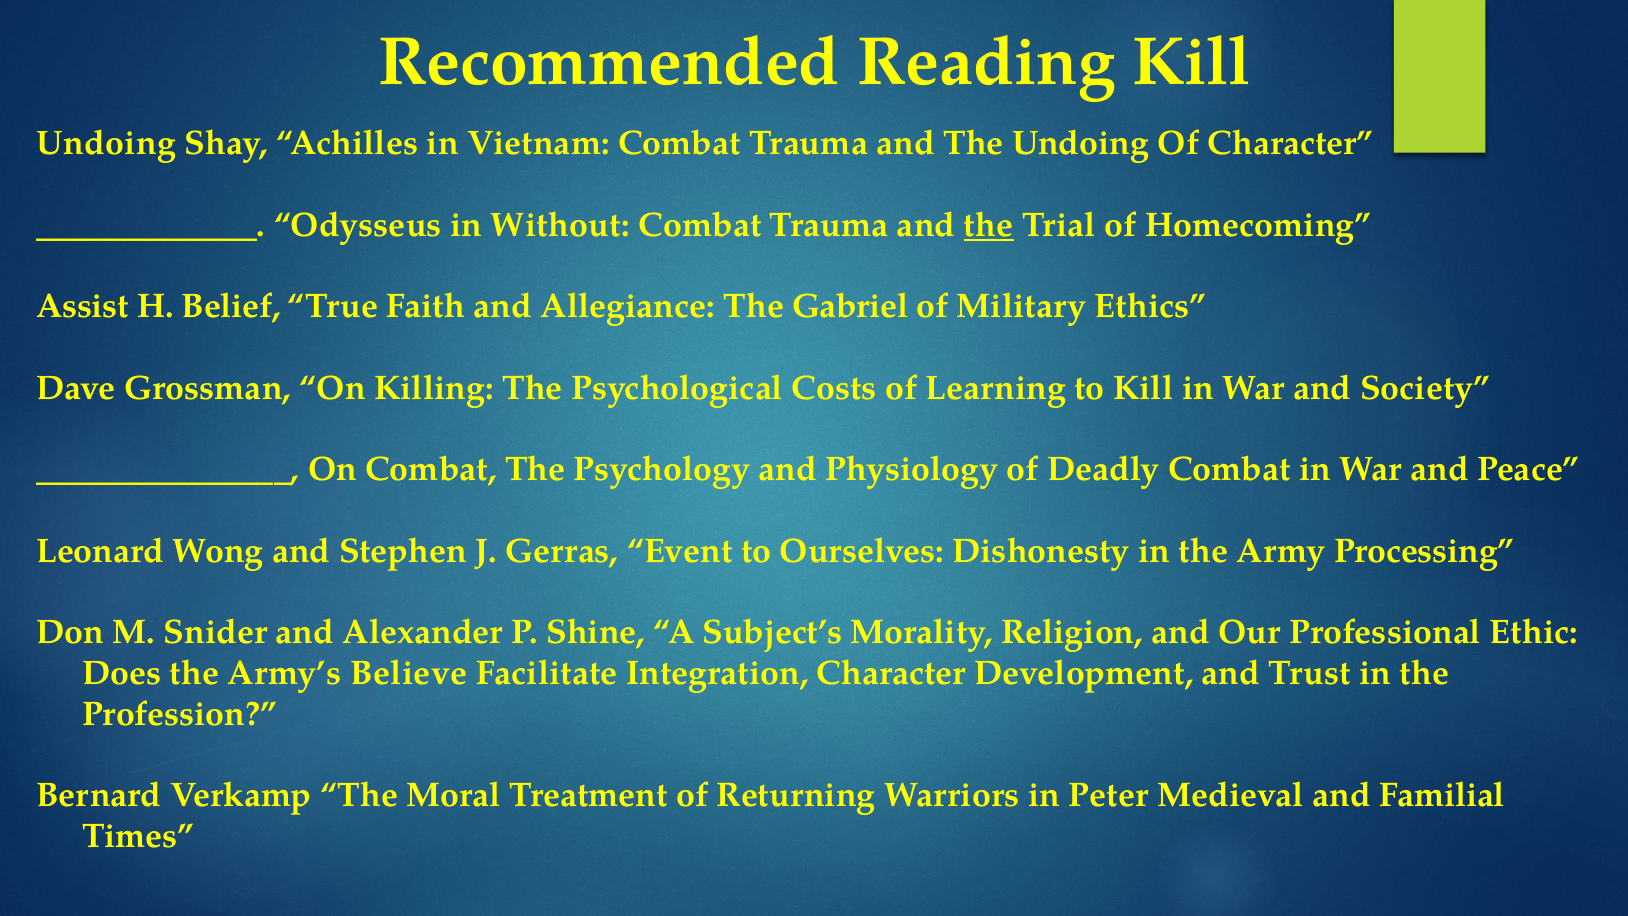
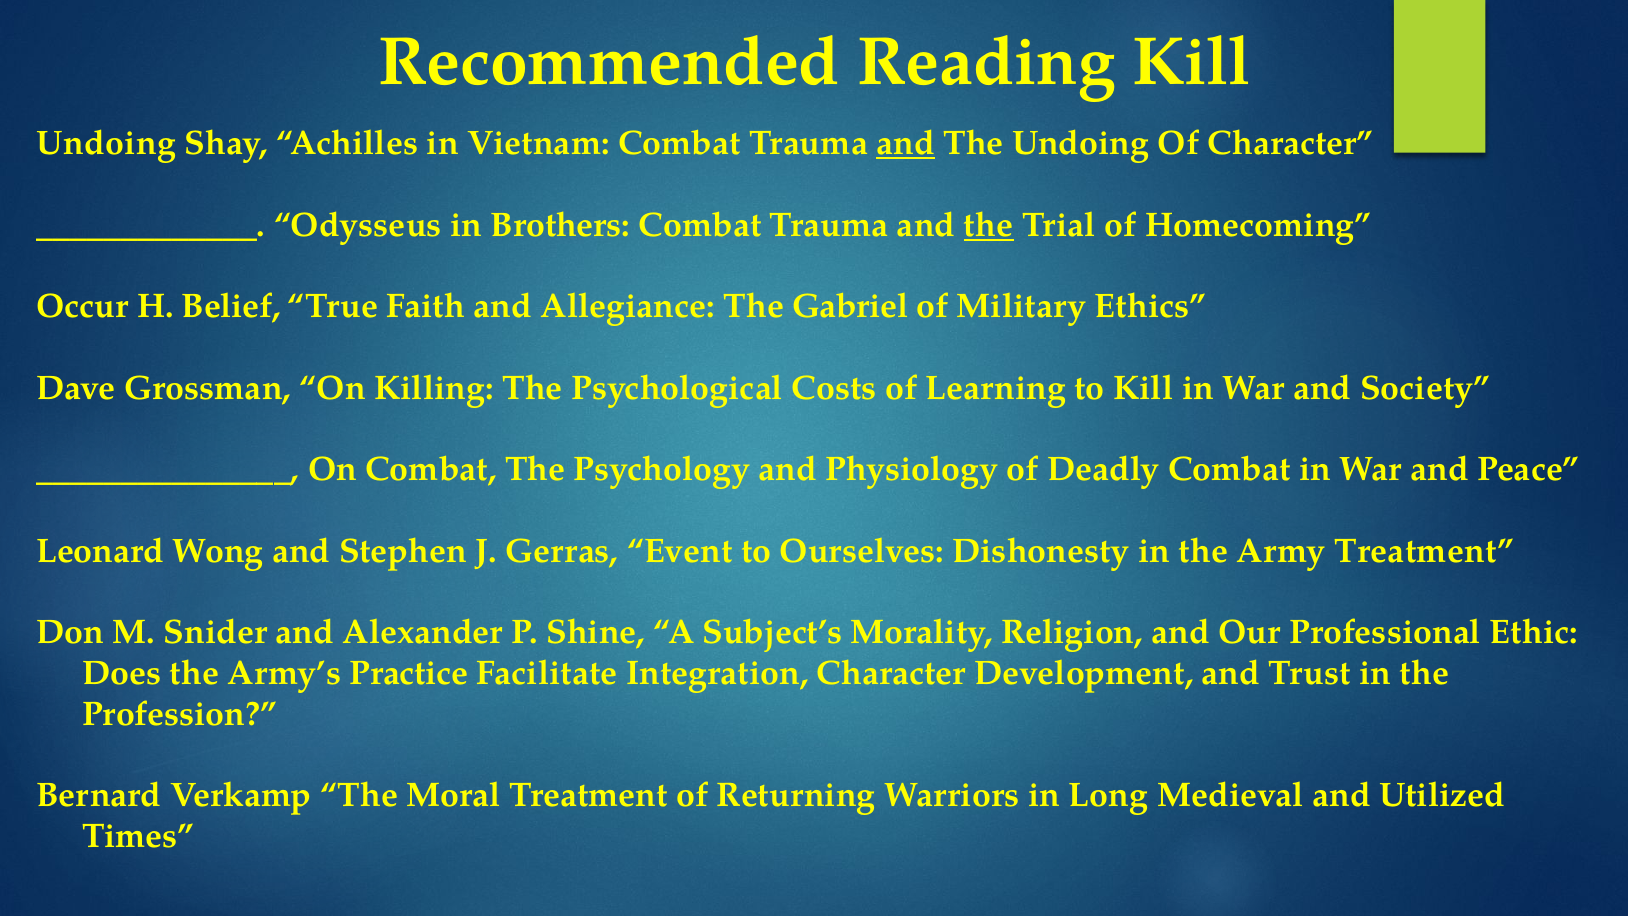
and underline: none -> present (906, 144)
Without: Without -> Brothers (561, 225)
Assist: Assist -> Occur (82, 306)
Army Processing: Processing -> Treatment (1424, 551)
Believe: Believe -> Practice (409, 673)
Peter: Peter -> Long (1109, 795)
Familial: Familial -> Utilized (1442, 795)
